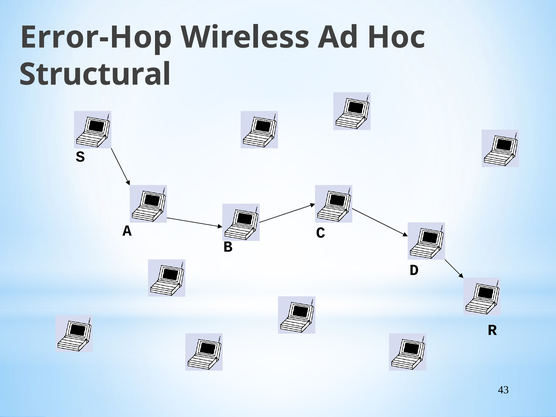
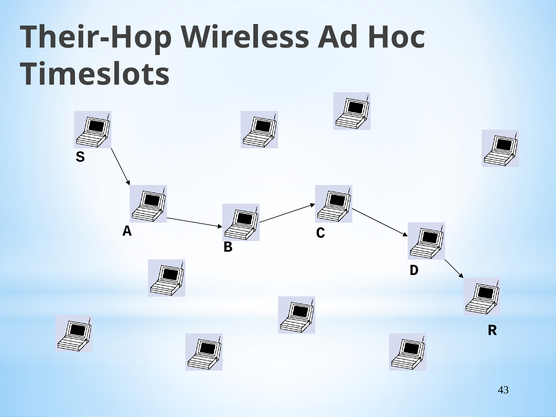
Error-Hop: Error-Hop -> Their-Hop (96, 37)
Structural: Structural -> Timeslots (95, 74)
